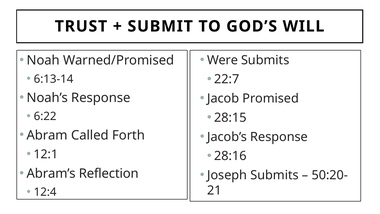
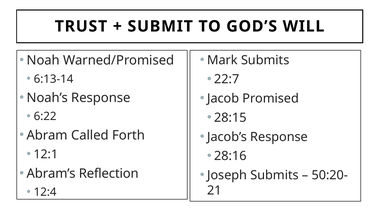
Were: Were -> Mark (222, 60)
